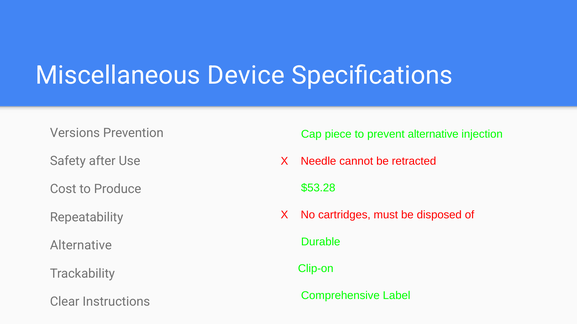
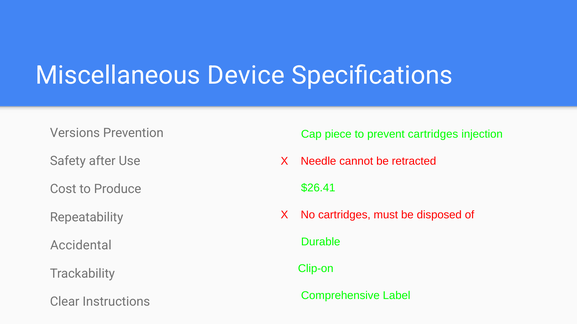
prevent alternative: alternative -> cartridges (433, 134)
$53.28: $53.28 -> $26.41 (318, 188)
Alternative: Alternative -> Accidental (81, 246)
